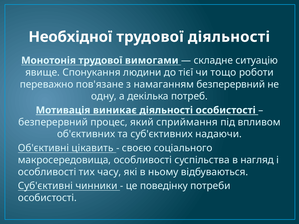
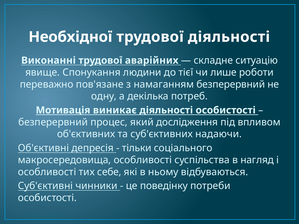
Монотонія: Монотонія -> Виконанні (49, 61)
вимогами: вимогами -> аварійних (152, 61)
тощо: тощо -> лише (224, 72)
сприймання: сприймання -> дослідження (187, 122)
цікавить: цікавить -> депресія (93, 148)
своєю: своєю -> тільки (137, 148)
часу: часу -> себе (109, 172)
